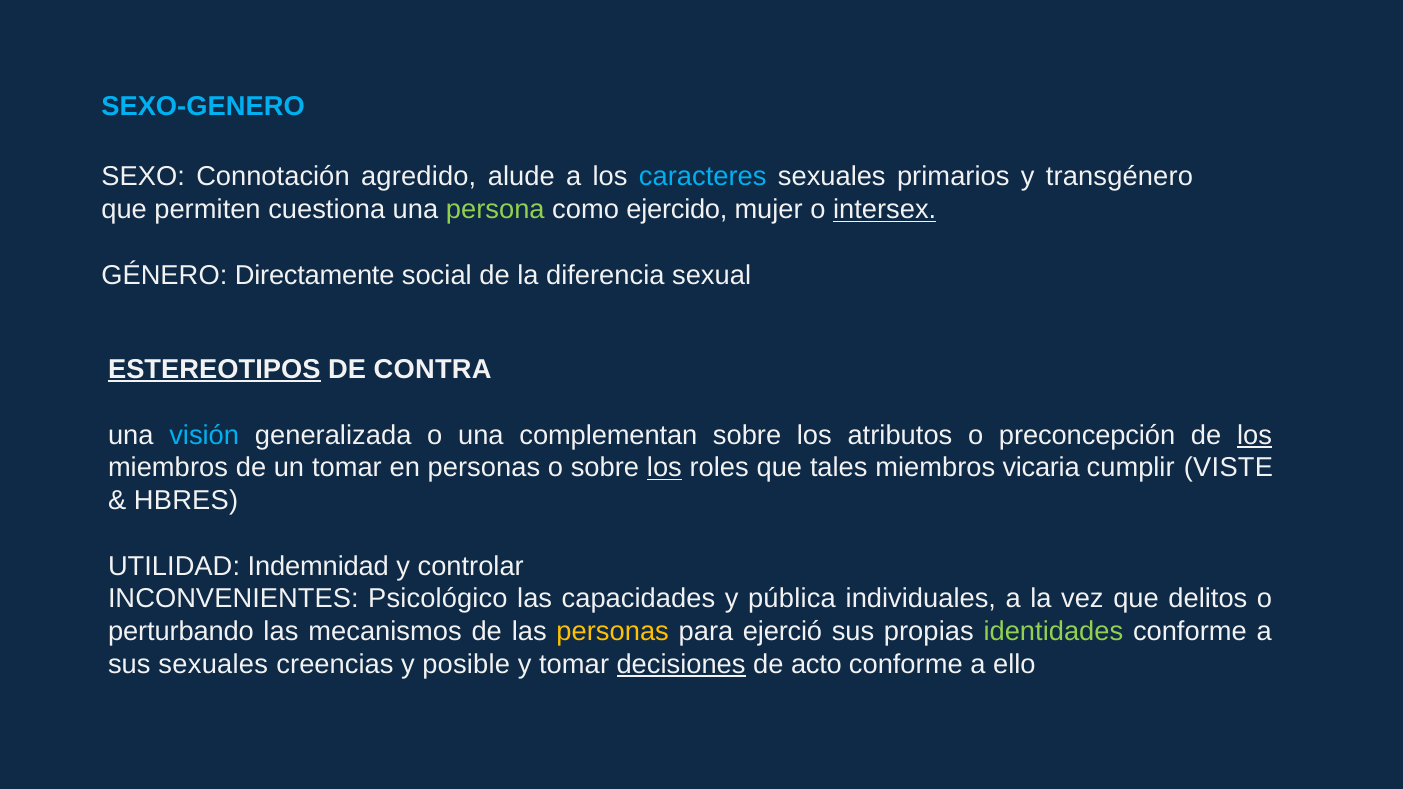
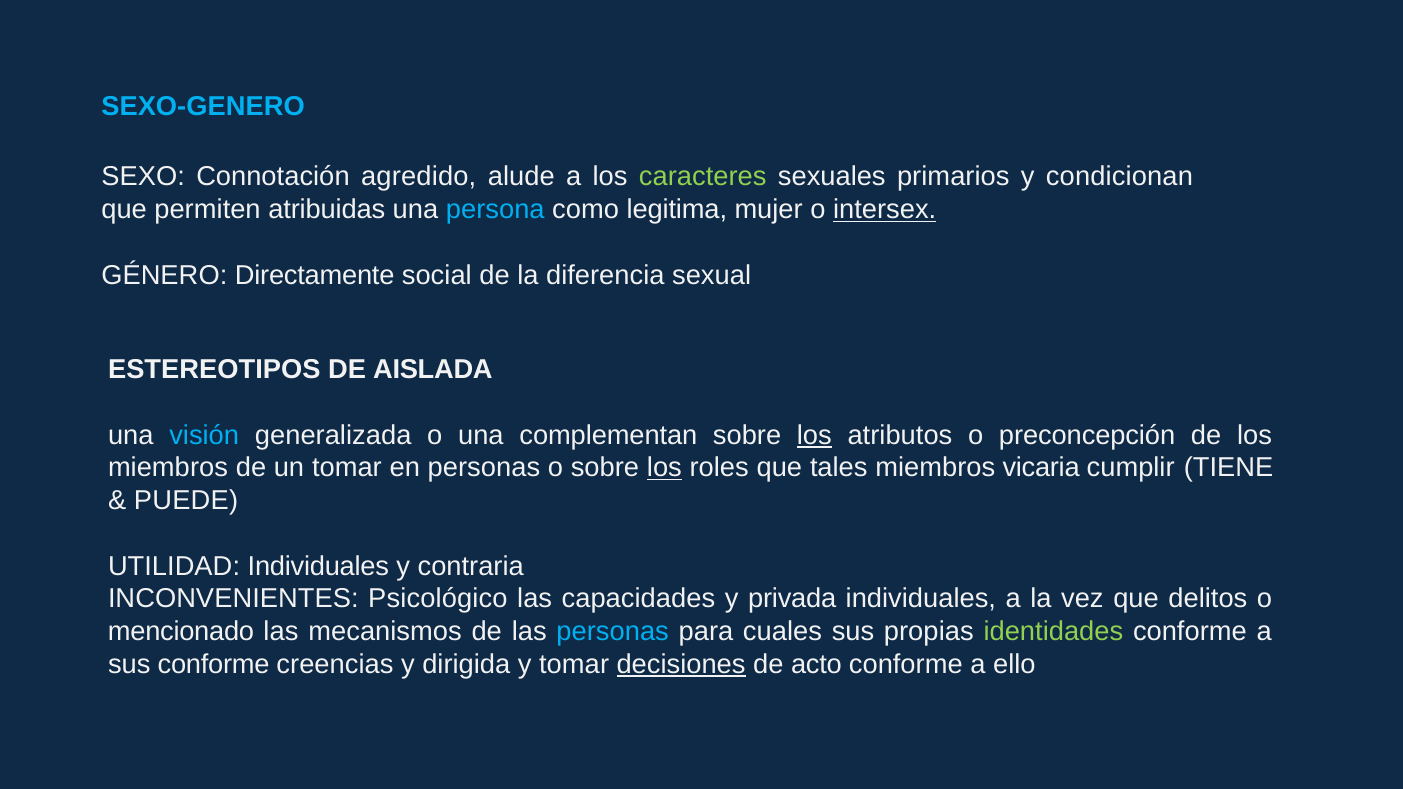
caracteres colour: light blue -> light green (703, 177)
transgénero: transgénero -> condicionan (1119, 177)
cuestiona: cuestiona -> atribuidas (327, 210)
persona colour: light green -> light blue (495, 210)
ejercido: ejercido -> legitima (677, 210)
ESTEREOTIPOS underline: present -> none (214, 370)
CONTRA: CONTRA -> AISLADA (433, 370)
los underline: none -> present (814, 435)
los underline: present -> none (1255, 435)
VISTE: VISTE -> TIENE (1229, 468)
HBRES: HBRES -> PUEDE (186, 501)
UTILIDAD Indemnidad: Indemnidad -> Individuales (318, 566)
controlar: controlar -> contraria (471, 566)
pública: pública -> privada (792, 599)
perturbando: perturbando -> mencionado (181, 632)
personas colour: yellow -> light blue (613, 632)
ejerció: ejerció -> cuales (782, 632)
sus sexuales: sexuales -> conforme (214, 664)
posible: posible -> dirigida (466, 664)
